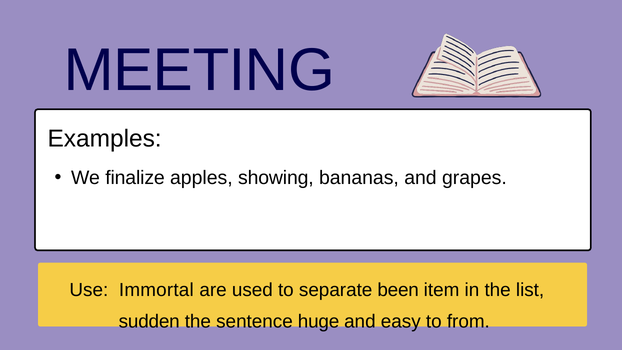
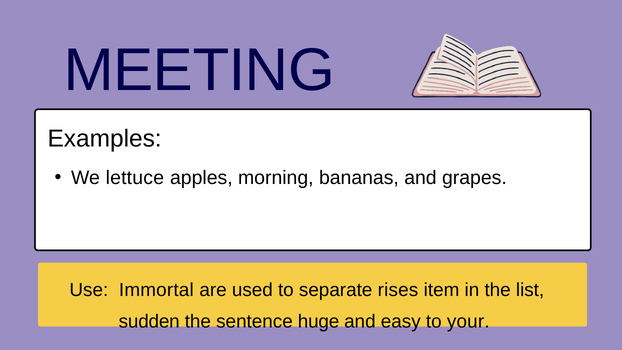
finalize: finalize -> lettuce (135, 178)
showing: showing -> morning (276, 178)
been: been -> rises (398, 290)
from: from -> your (468, 322)
